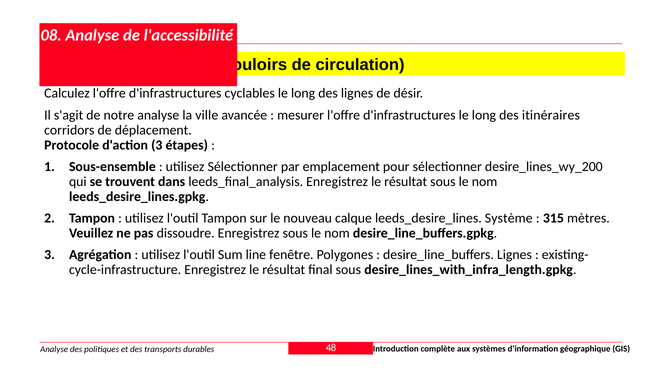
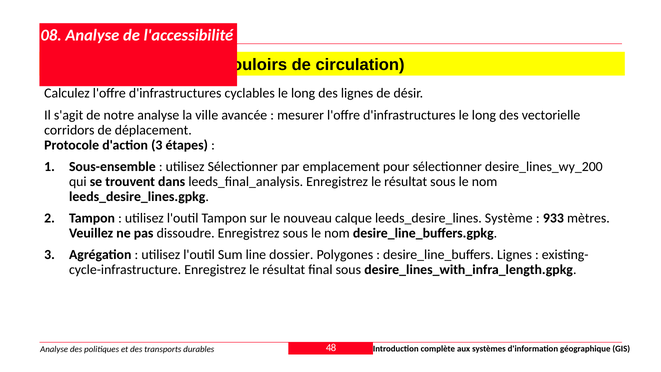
itinéraires: itinéraires -> vectorielle (551, 115)
315: 315 -> 933 (553, 218)
fenêtre: fenêtre -> dossier (291, 255)
